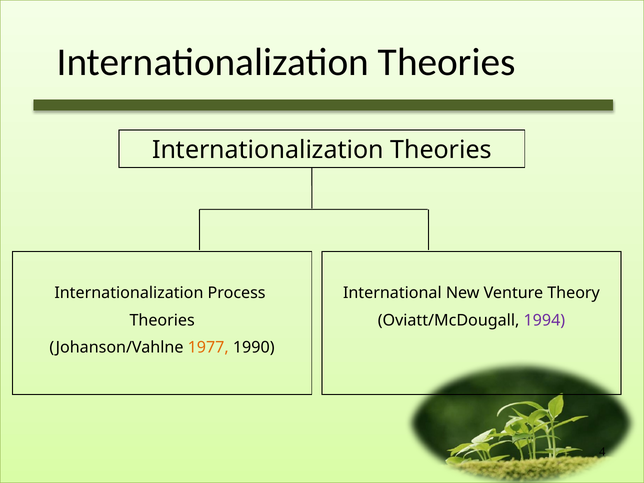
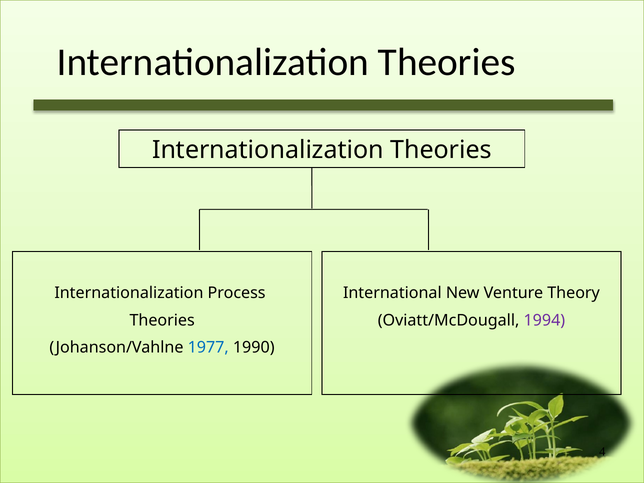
1977 colour: orange -> blue (208, 348)
